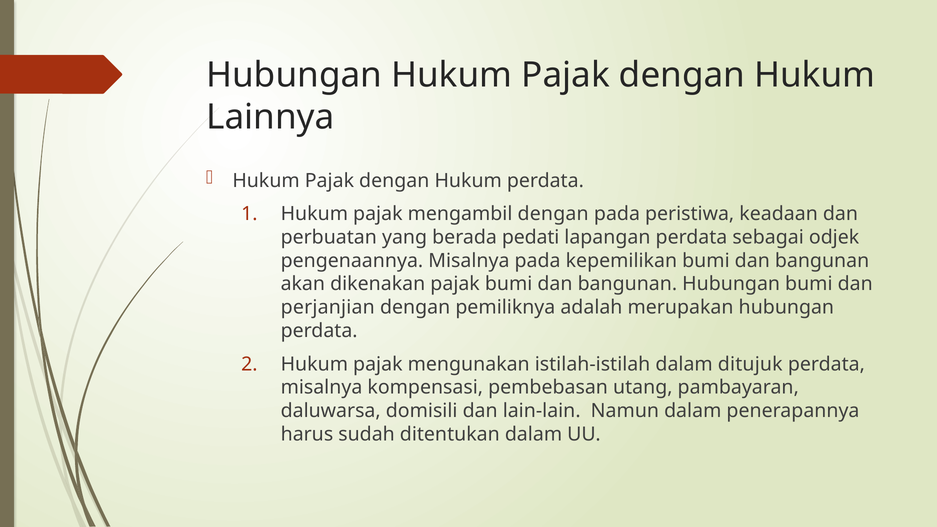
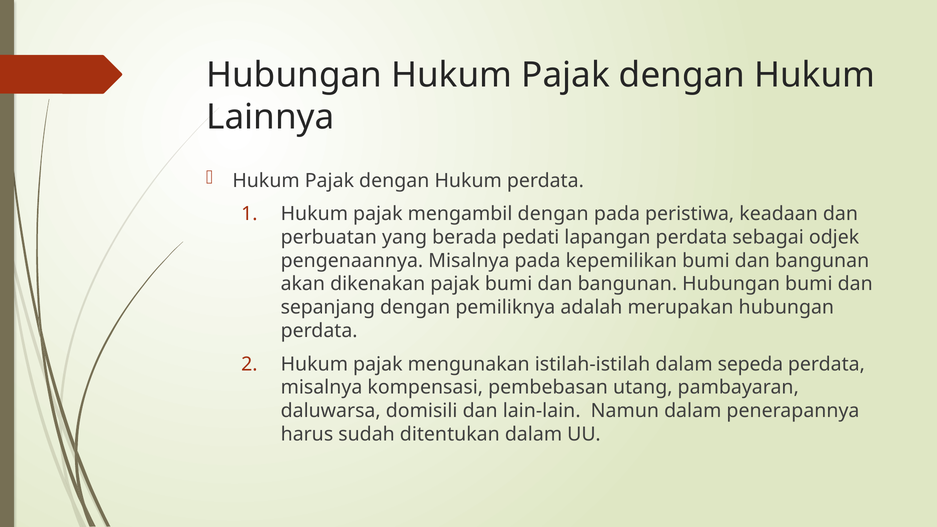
perjanjian: perjanjian -> sepanjang (328, 308)
ditujuk: ditujuk -> sepeda (750, 364)
